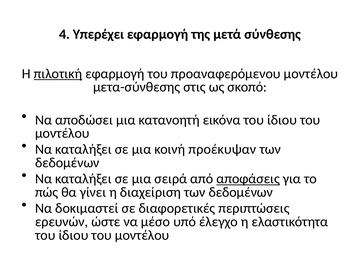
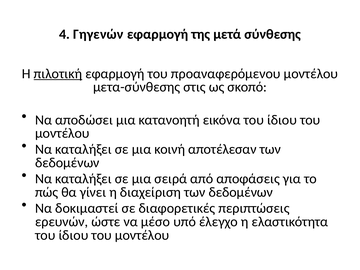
Υπερέχει: Υπερέχει -> Γηγενών (98, 34)
προέκυψαν: προέκυψαν -> αποτέλεσαν (222, 149)
αποφάσεις underline: present -> none (248, 179)
